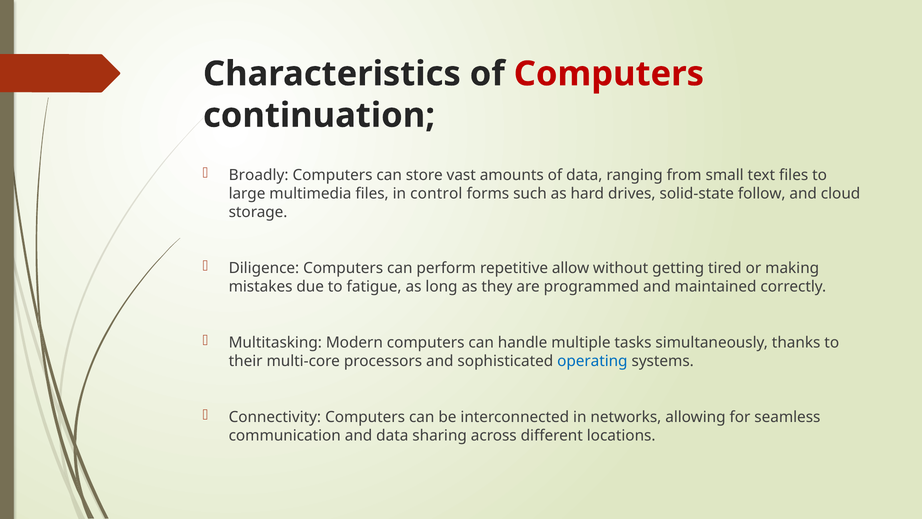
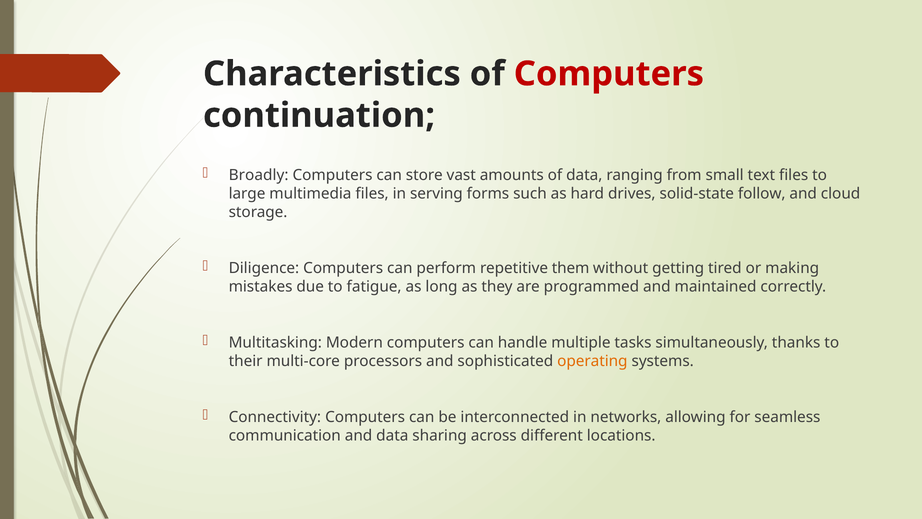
control: control -> serving (436, 194)
allow: allow -> them (571, 268)
operating colour: blue -> orange (592, 361)
